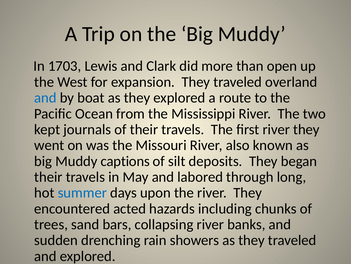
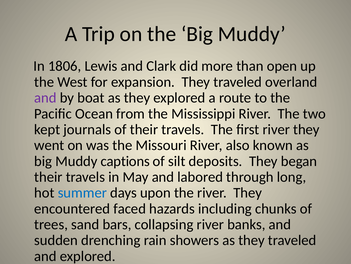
1703: 1703 -> 1806 (65, 66)
and colour: blue -> purple (45, 98)
acted: acted -> faced (130, 208)
